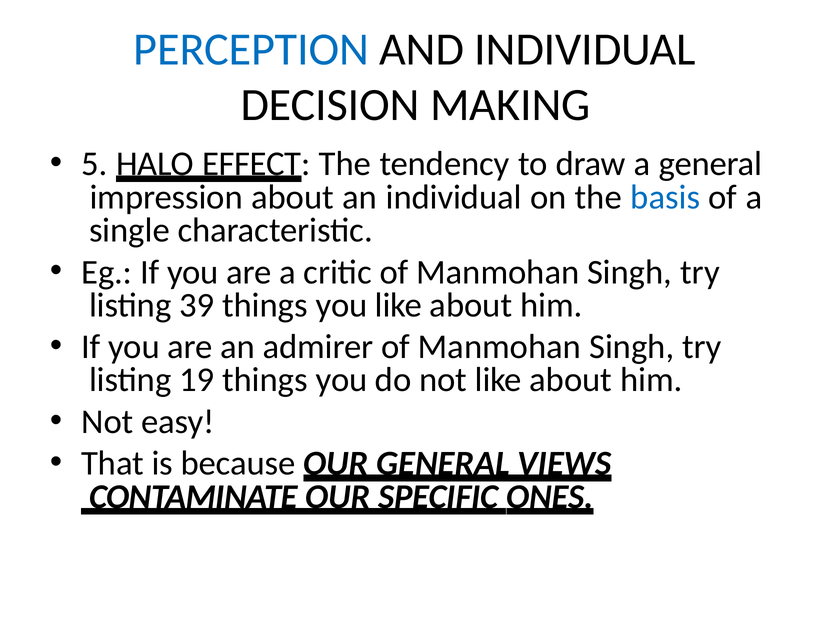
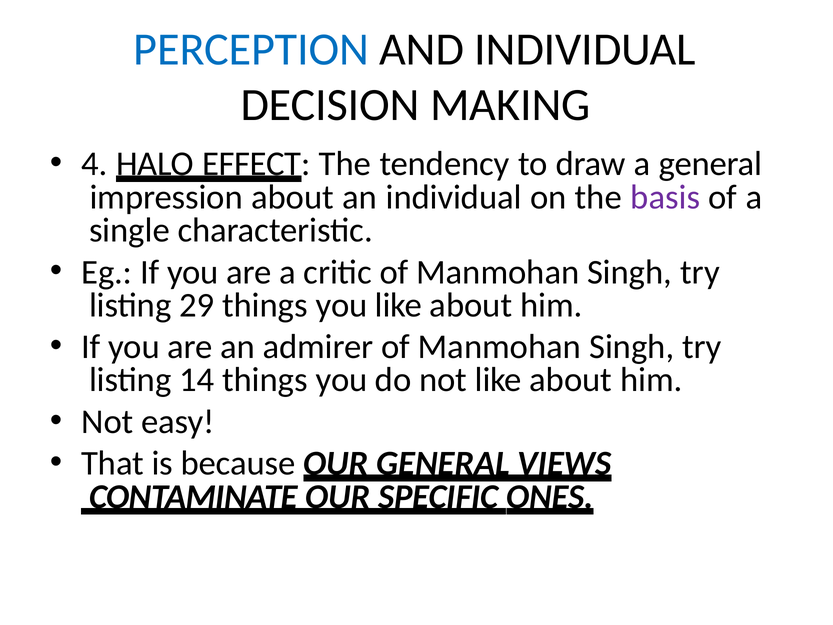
5: 5 -> 4 (94, 164)
basis colour: blue -> purple (665, 197)
39: 39 -> 29 (197, 305)
19: 19 -> 14 (197, 380)
